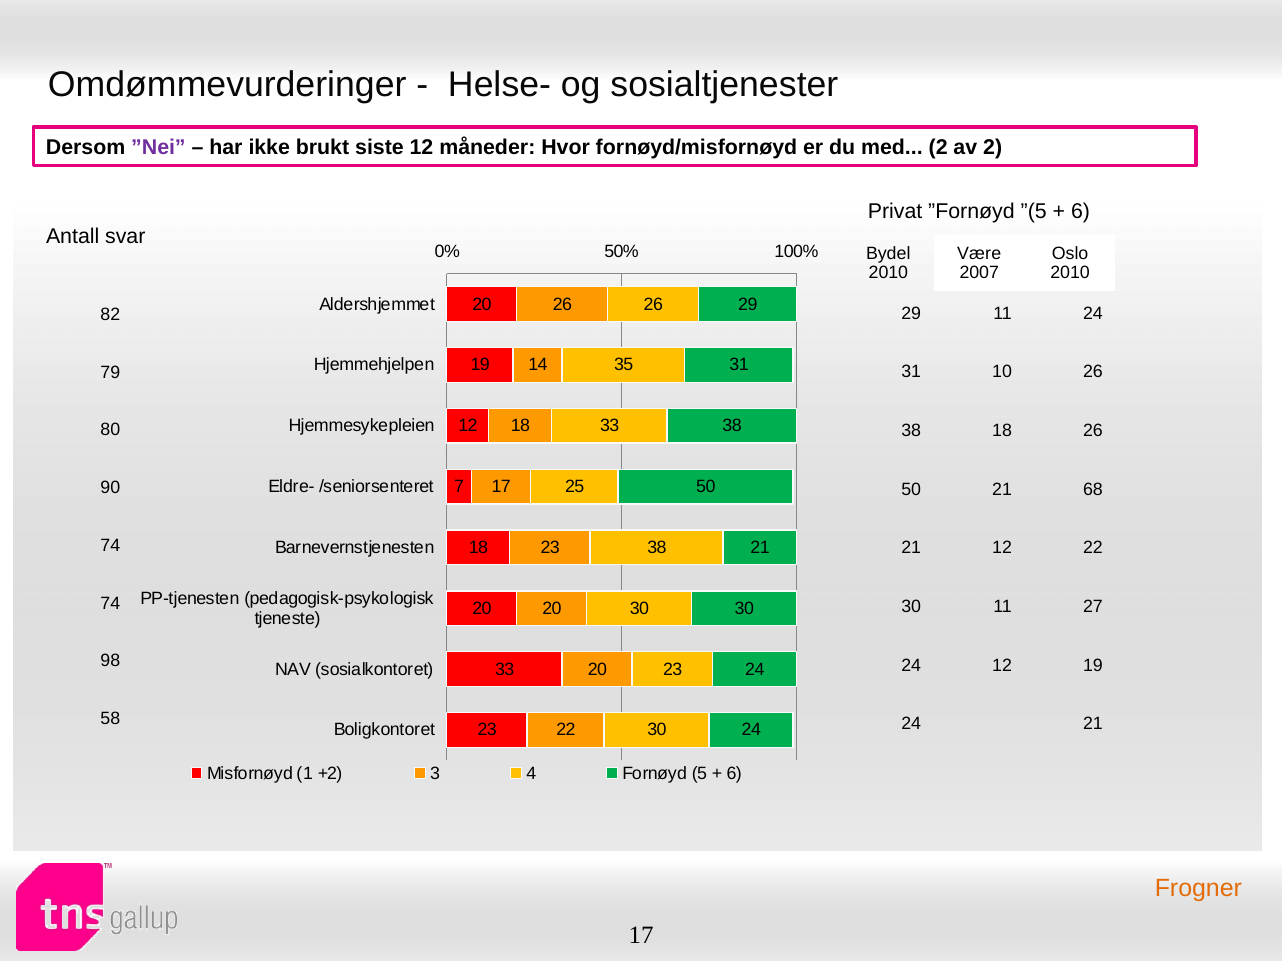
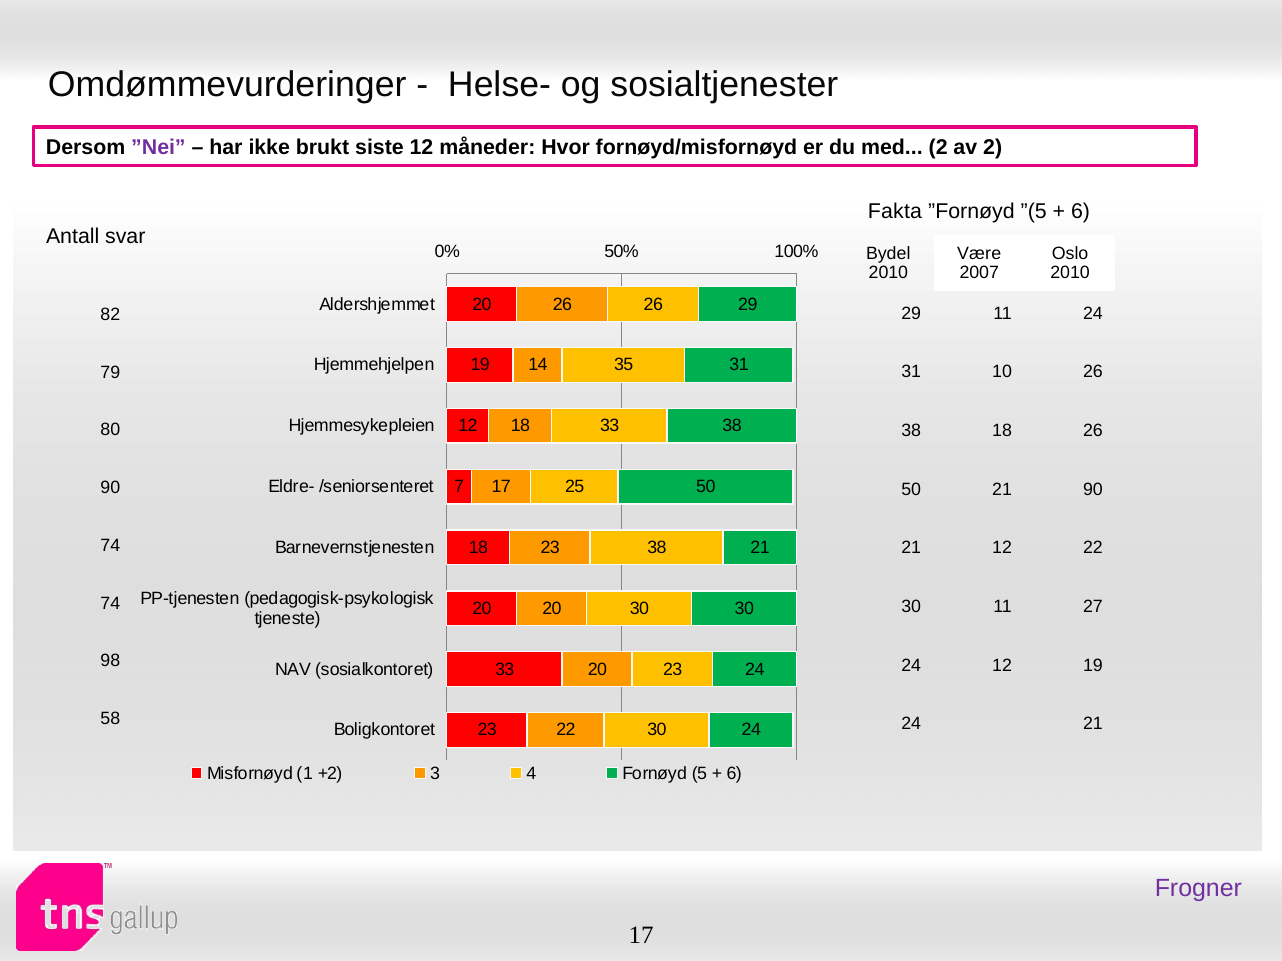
Privat: Privat -> Fakta (895, 212)
21 68: 68 -> 90 (1093, 490)
Frogner colour: orange -> purple (1198, 889)
